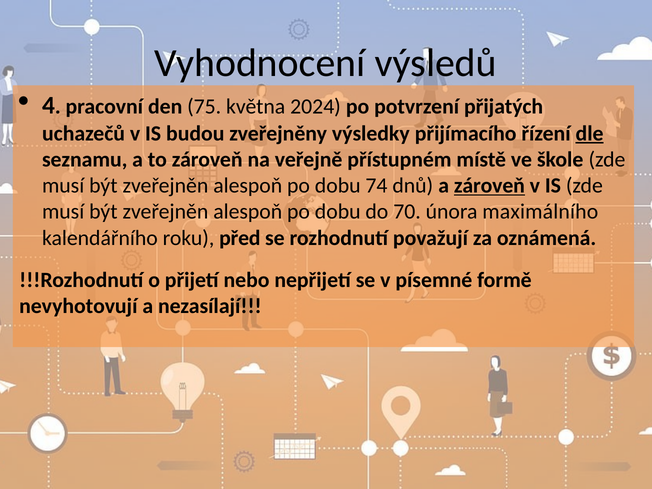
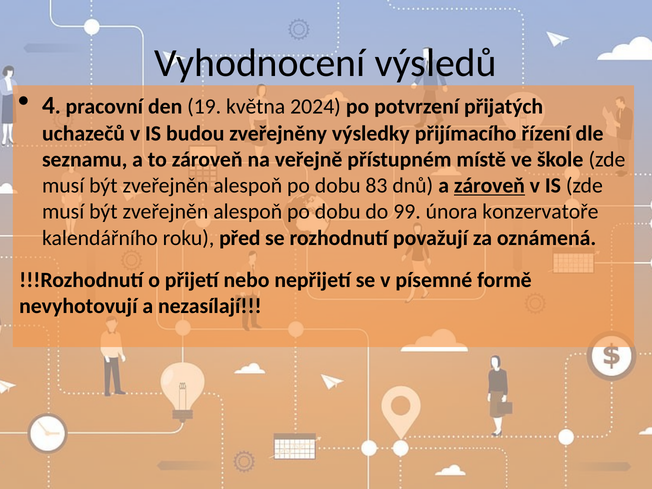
75: 75 -> 19 (204, 107)
dle underline: present -> none (590, 134)
74: 74 -> 83 (376, 186)
70: 70 -> 99 (407, 212)
maximálního: maximálního -> konzervatoře (540, 212)
